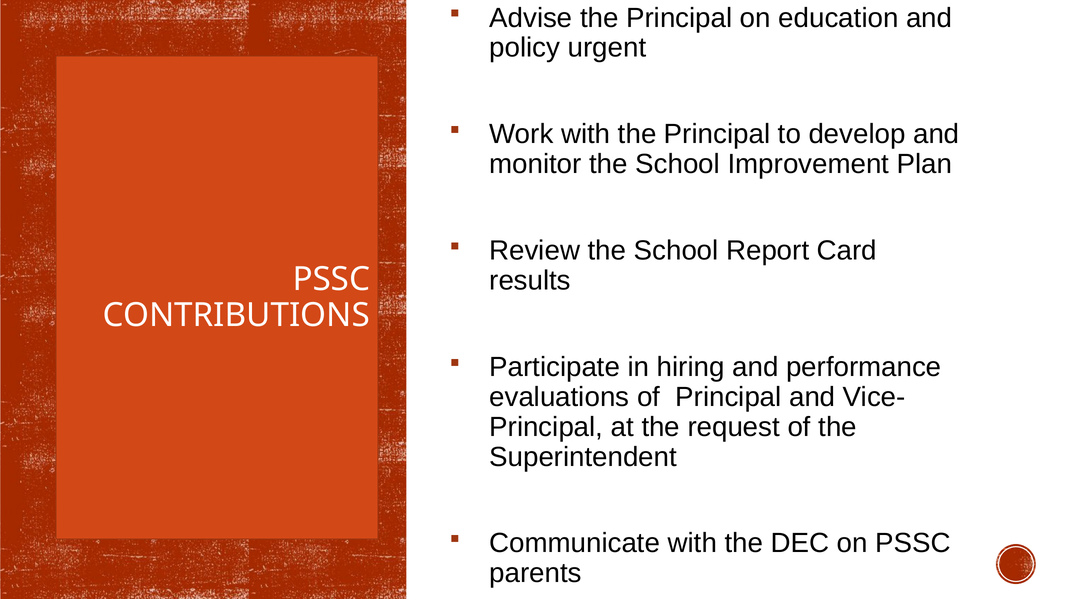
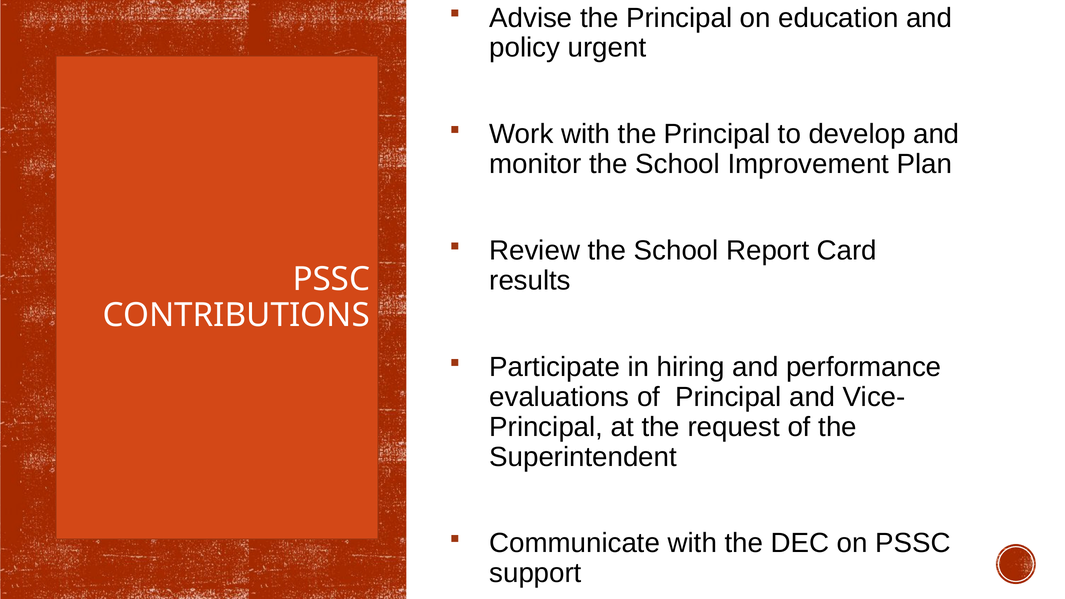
parents: parents -> support (535, 573)
